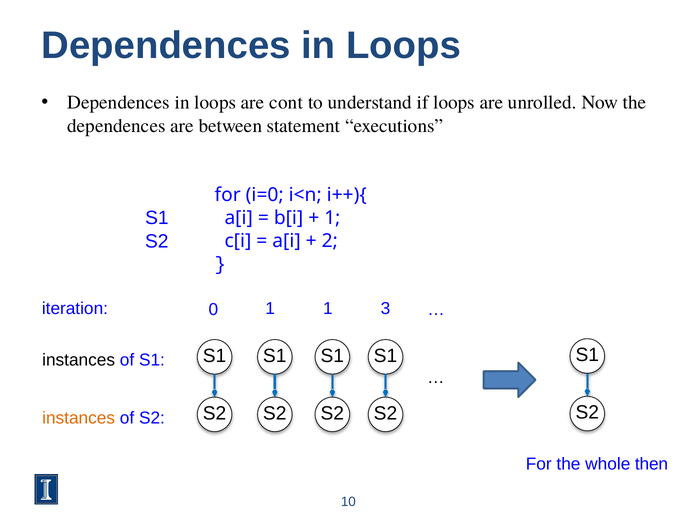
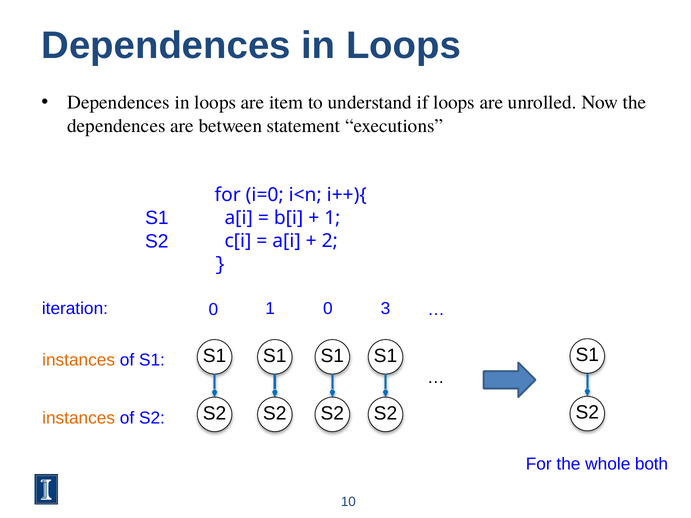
cont: cont -> item (286, 103)
1 1: 1 -> 0 (328, 309)
instances colour: black -> orange (79, 360)
then: then -> both (652, 464)
